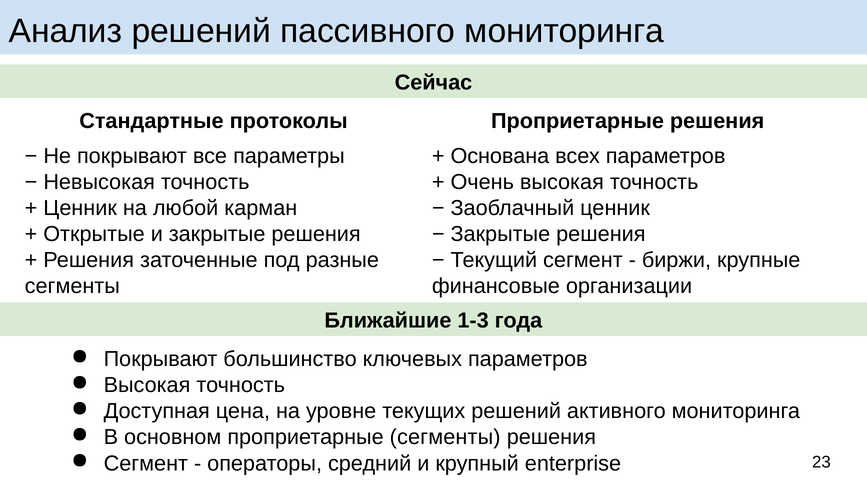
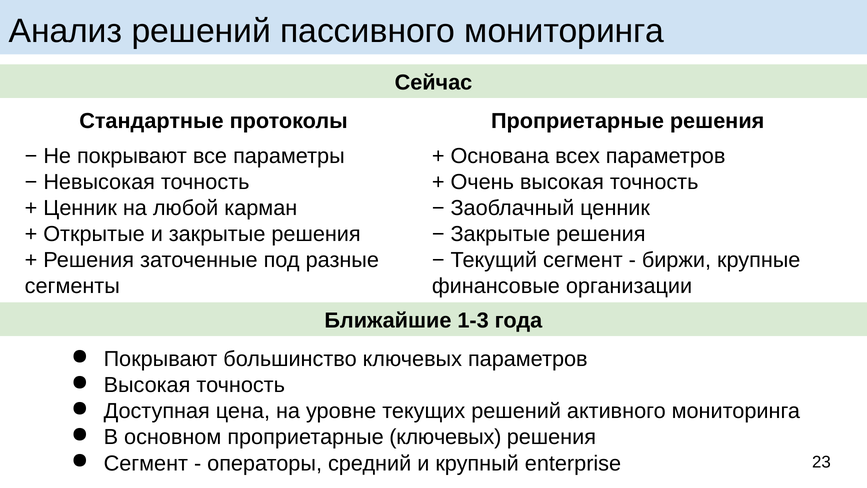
проприетарные сегменты: сегменты -> ключевых (445, 437)
